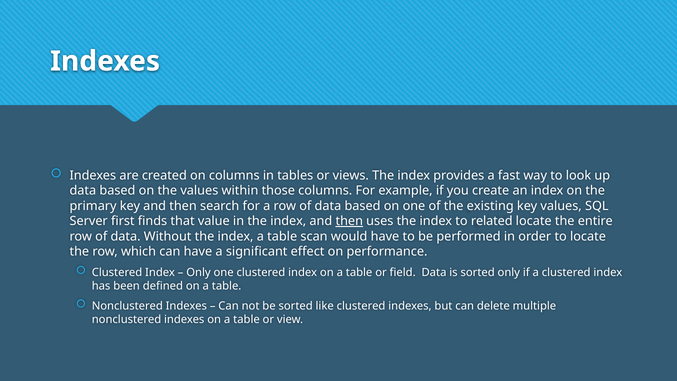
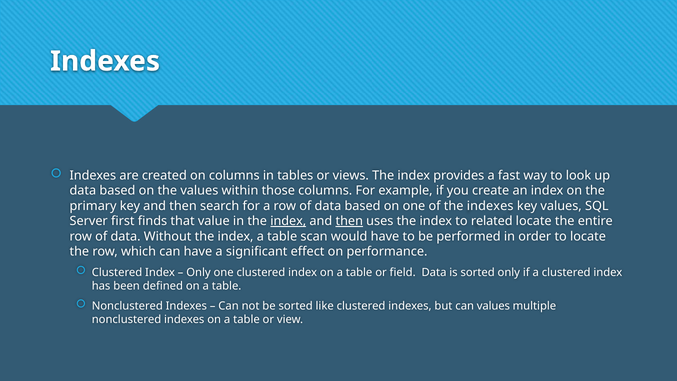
the existing: existing -> indexes (490, 206)
index underline: none -> present (288, 221)
can delete: delete -> values (493, 306)
